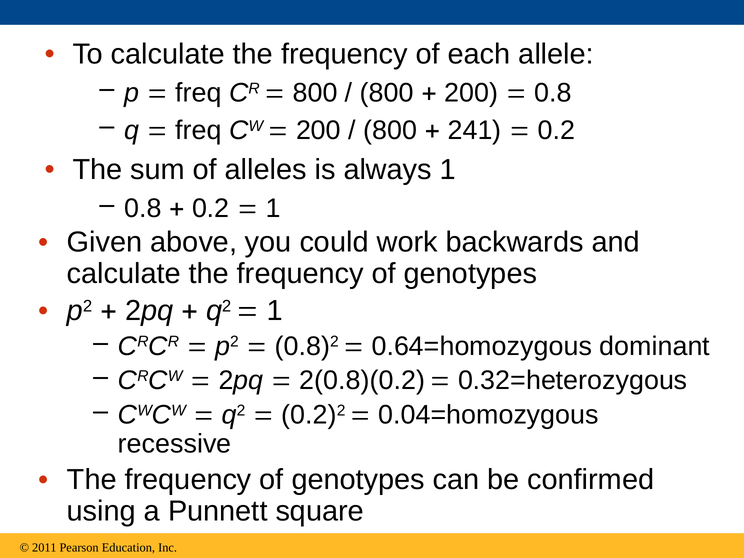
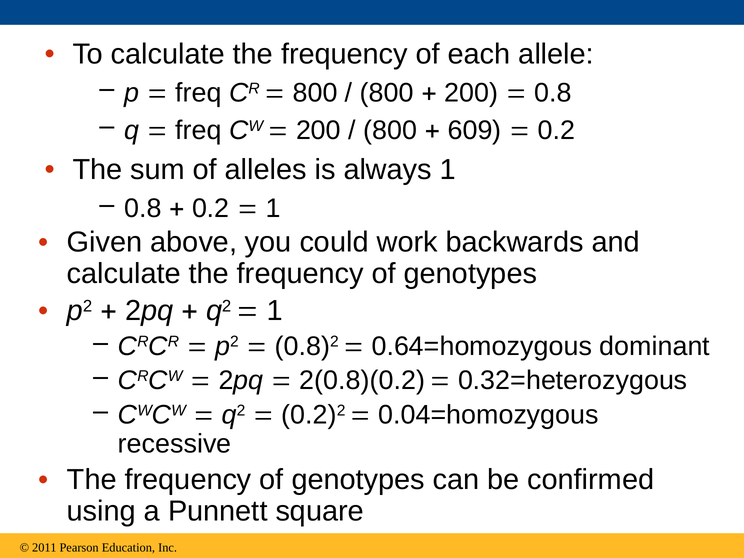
241: 241 -> 609 (475, 130)
